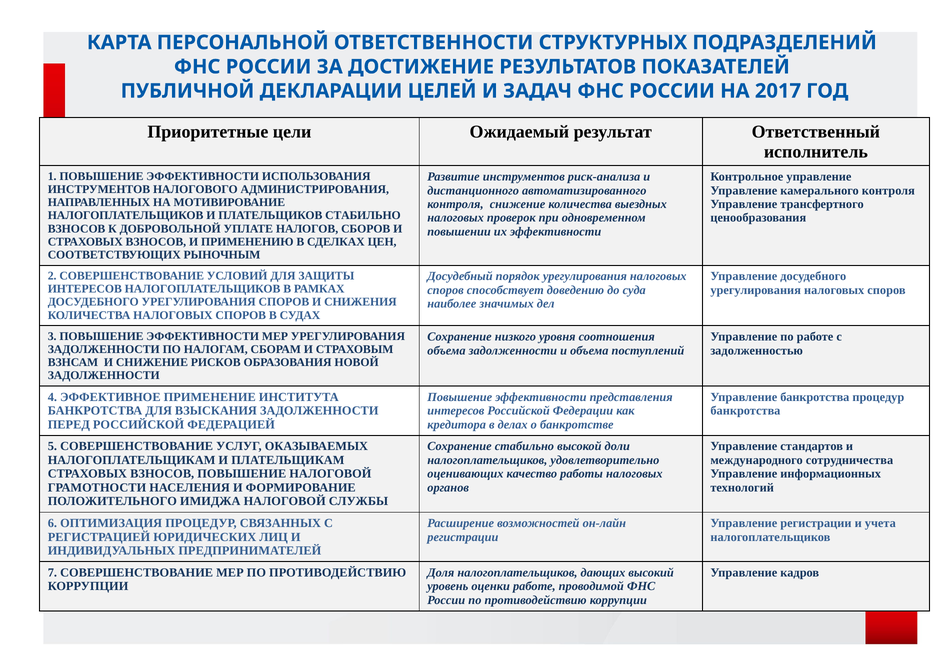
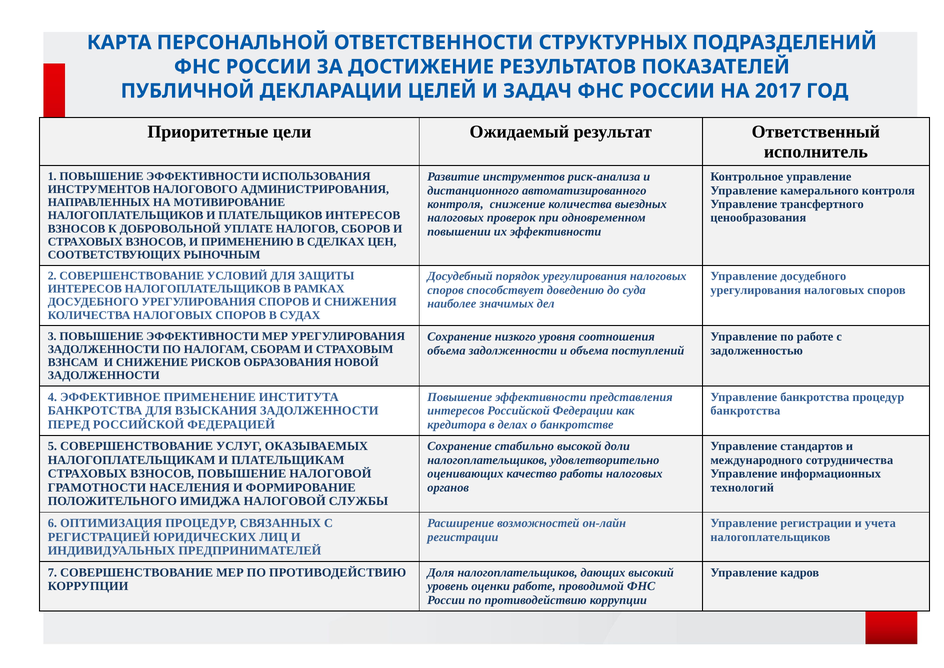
ПЛАТЕЛЬЩИКОВ СТАБИЛЬНО: СТАБИЛЬНО -> ИНТЕРЕСОВ (363, 215)
